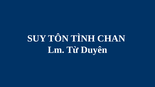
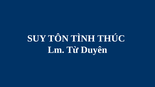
CHAN: CHAN -> THÚC (111, 39)
